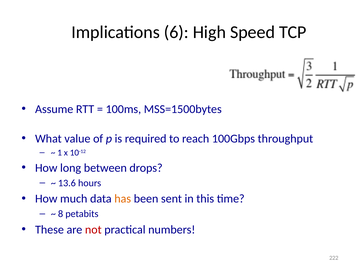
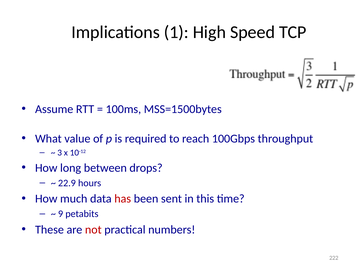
6: 6 -> 1 (176, 32)
1: 1 -> 3 (60, 153)
13.6: 13.6 -> 22.9 (67, 183)
has colour: orange -> red (123, 199)
8: 8 -> 9 (61, 214)
